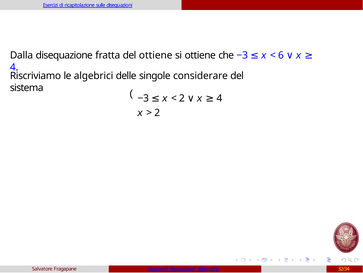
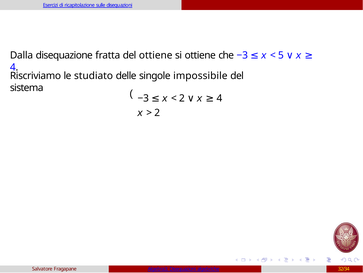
6: 6 -> 5 (281, 55)
algebrici: algebrici -> studiato (93, 76)
considerare: considerare -> impossibile (200, 76)
